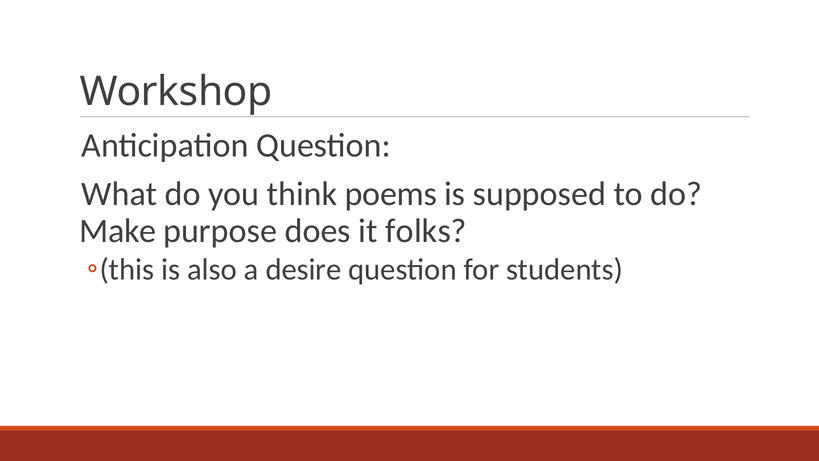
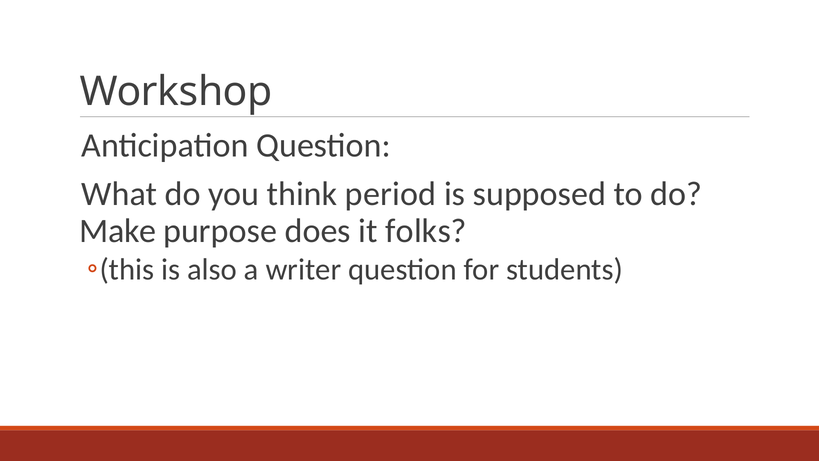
poems: poems -> period (391, 194)
desire: desire -> writer (303, 269)
